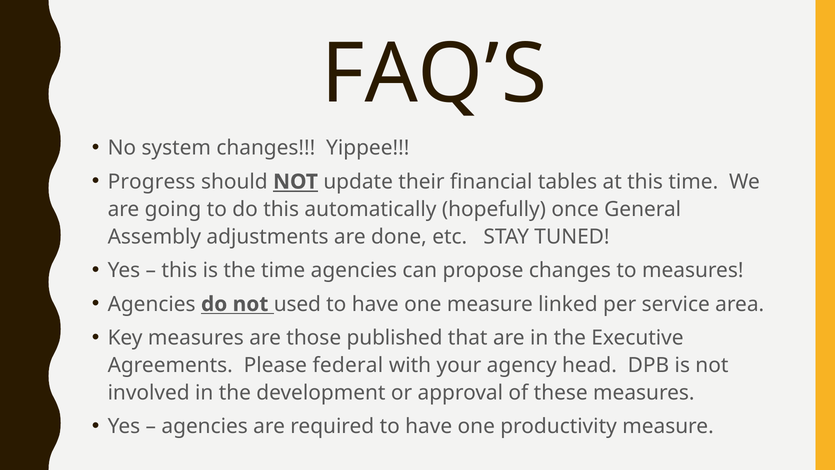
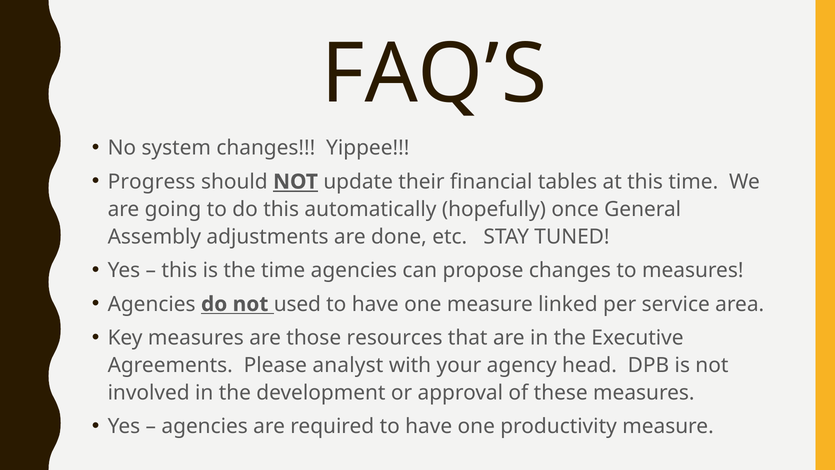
published: published -> resources (395, 338)
federal: federal -> analyst (348, 365)
